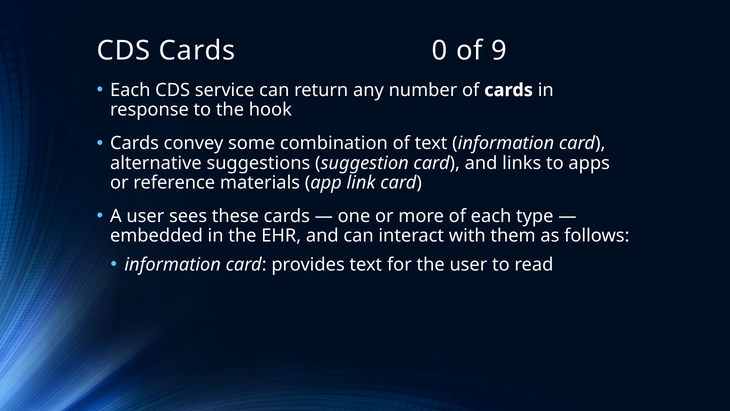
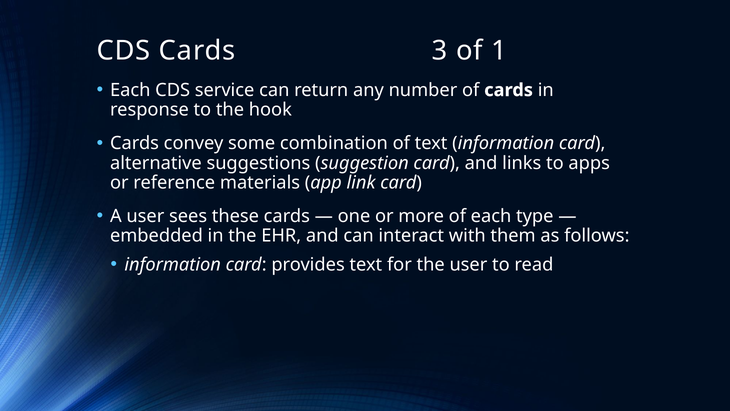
0: 0 -> 3 (440, 51)
9: 9 -> 1 (499, 51)
